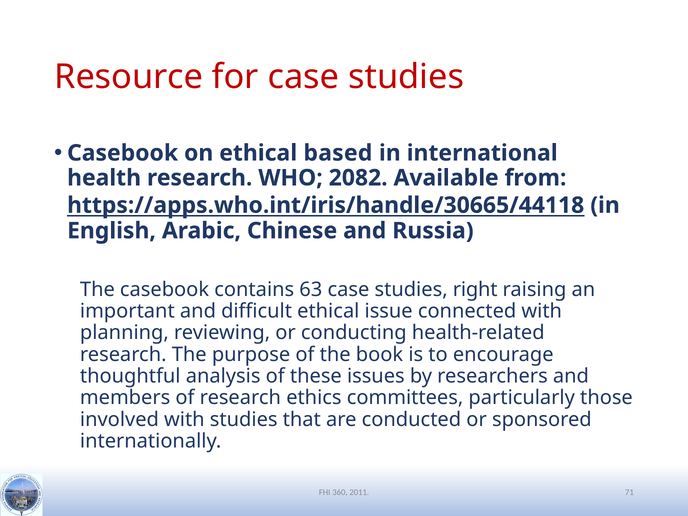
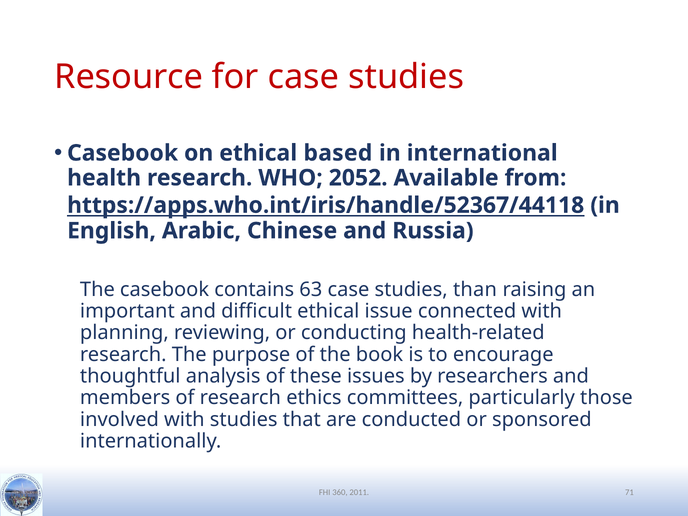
2082: 2082 -> 2052 (358, 178)
https://apps.who.int/iris/handle/30665/44118: https://apps.who.int/iris/handle/30665/44118 -> https://apps.who.int/iris/handle/52367/44118 (326, 205)
right: right -> than (475, 289)
